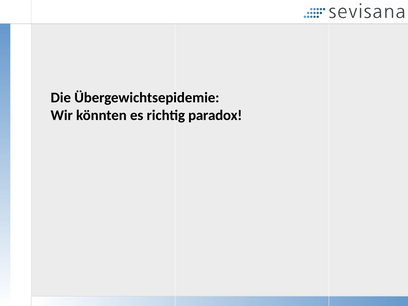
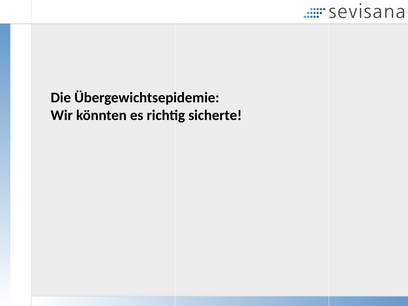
paradox: paradox -> sicherte (215, 115)
